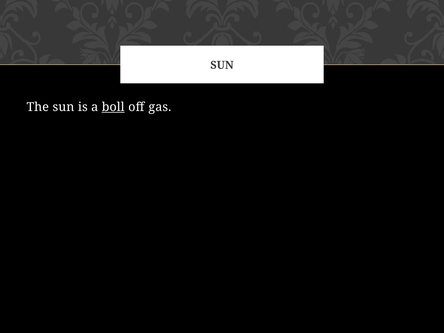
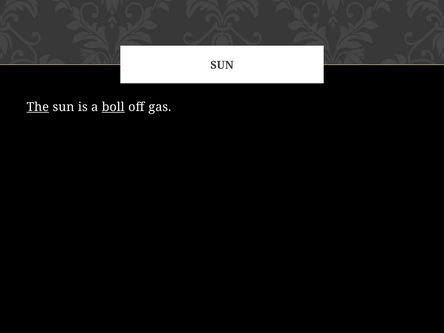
The underline: none -> present (38, 107)
